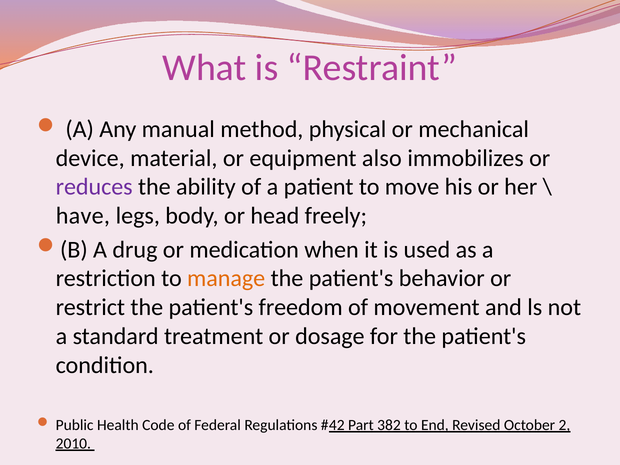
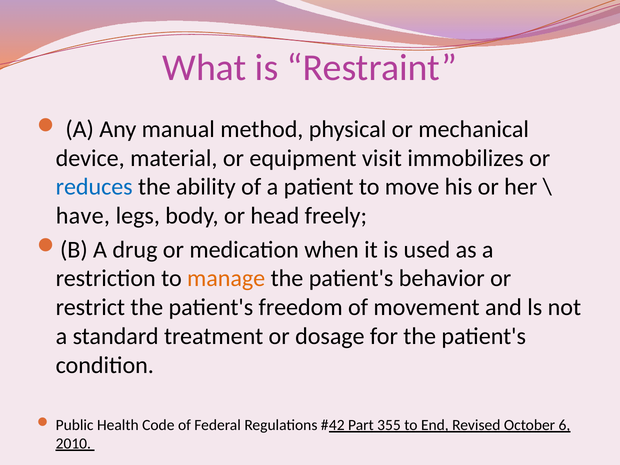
also: also -> visit (382, 158)
reduces colour: purple -> blue (94, 187)
382: 382 -> 355 (389, 425)
2: 2 -> 6 (564, 425)
